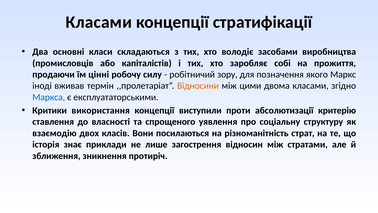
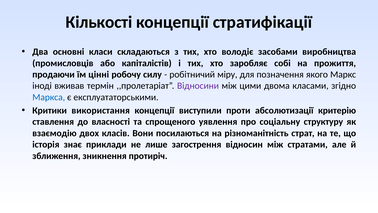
Класами: Класами -> Кількості (99, 22)
зору: зору -> міру (227, 74)
Відносини colour: orange -> purple (198, 86)
